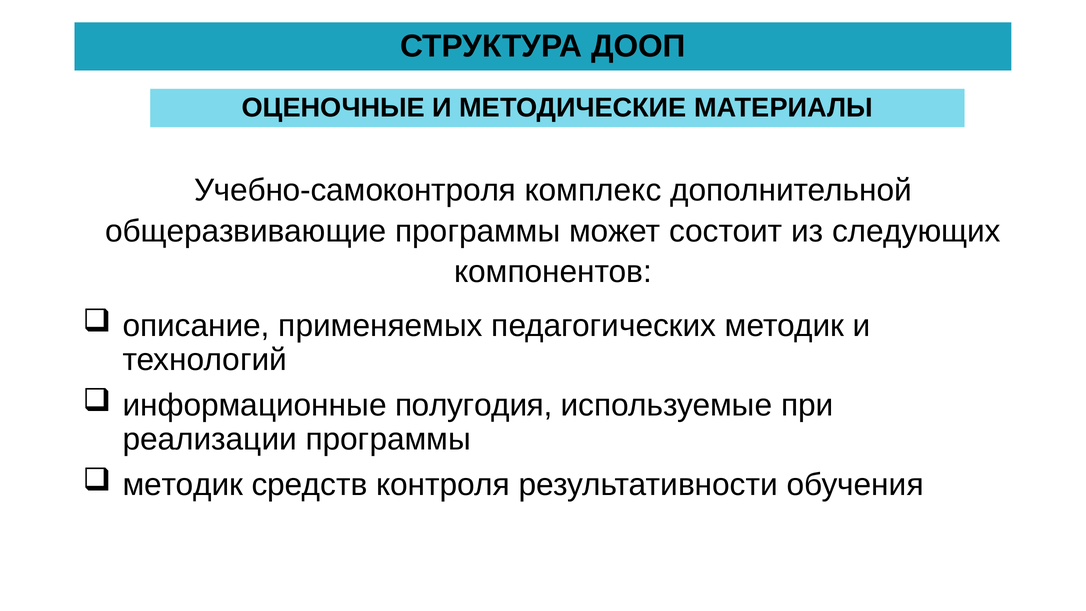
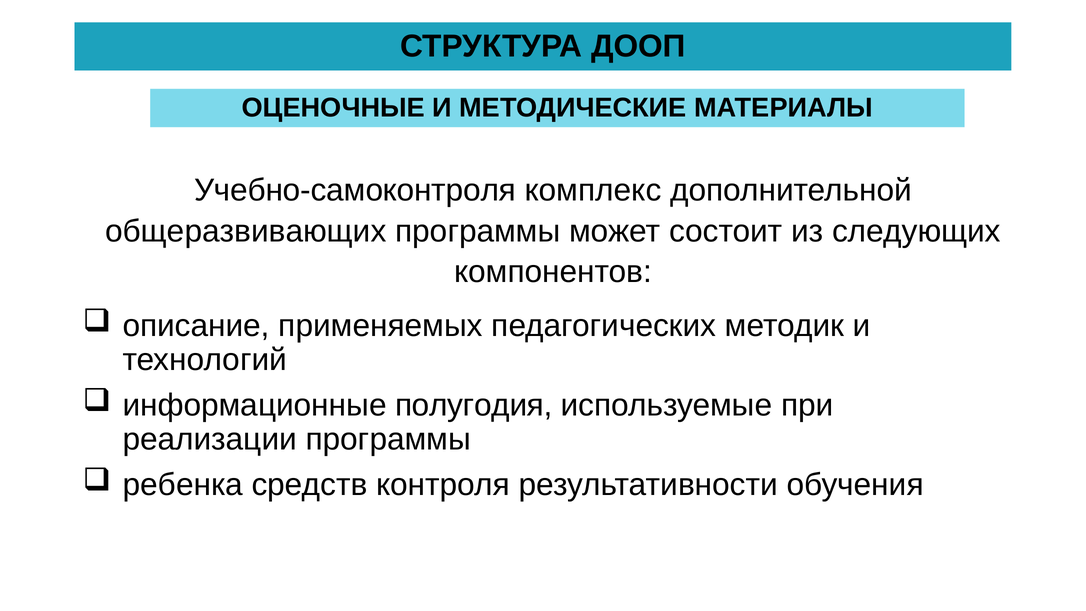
общеразвивающие: общеразвивающие -> общеразвивающих (246, 231)
методик: методик -> ребенка (183, 485)
